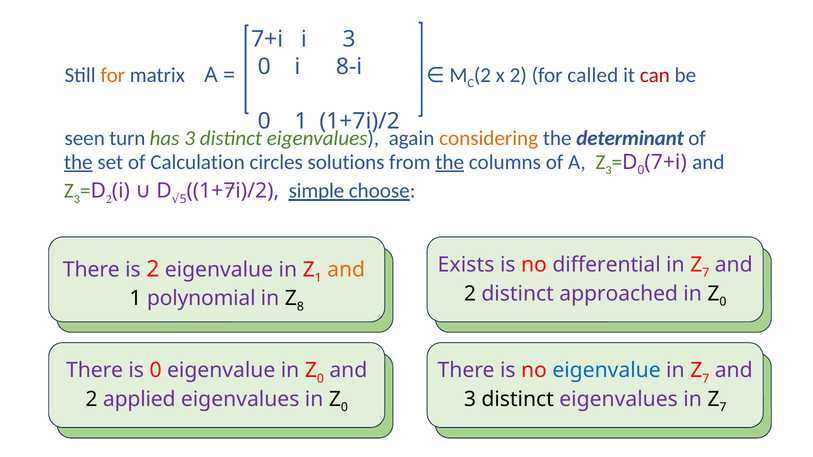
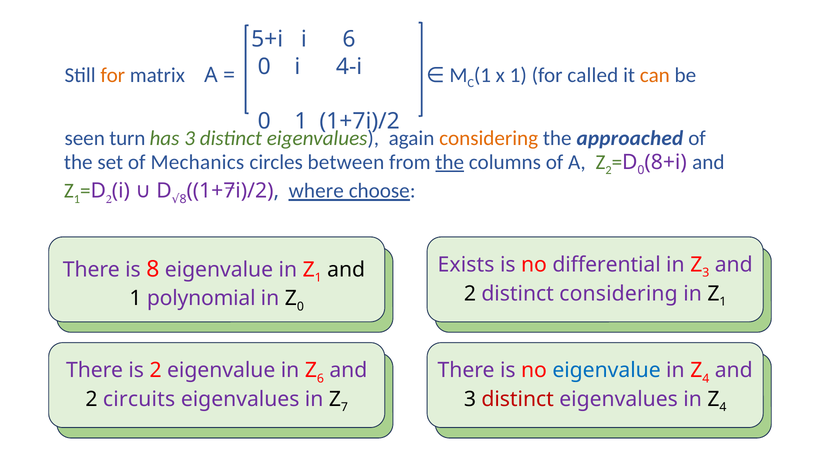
7+i: 7+i -> 5+i (267, 39)
i 3: 3 -> 6 (349, 39)
8-i: 8-i -> 4-i (349, 67)
2: 2 -> 1 (482, 75)
x 2: 2 -> 1 (518, 75)
can colour: red -> orange (655, 75)
determinant: determinant -> approached (630, 138)
the underline: present -> none (78, 162)
Calculation: Calculation -> Mechanics (197, 162)
solutions: solutions -> between (346, 162)
3: 3 -> 2 (609, 170)
0 7+i: 7+i -> 8+i (666, 162)
3: 3 -> 1 (77, 199)
5: 5 -> 8 (183, 199)
simple: simple -> where (316, 191)
7: 7 -> 3 (706, 273)
is 2: 2 -> 8 (153, 269)
and colour: orange -> black (346, 270)
distinct approached: approached -> considering (619, 294)
0: 0 -> 1 (723, 302)
8: 8 -> 0 (300, 307)
is 0: 0 -> 2 (156, 371)
0: 0 -> 6 (320, 379)
7: 7 -> 4 (706, 379)
applied: applied -> circuits (139, 400)
0: 0 -> 7 (344, 408)
distinct colour: black -> red (518, 400)
7: 7 -> 4 (723, 408)
